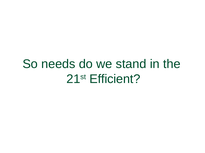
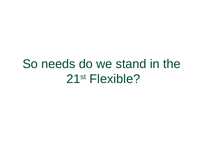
Efficient: Efficient -> Flexible (115, 79)
